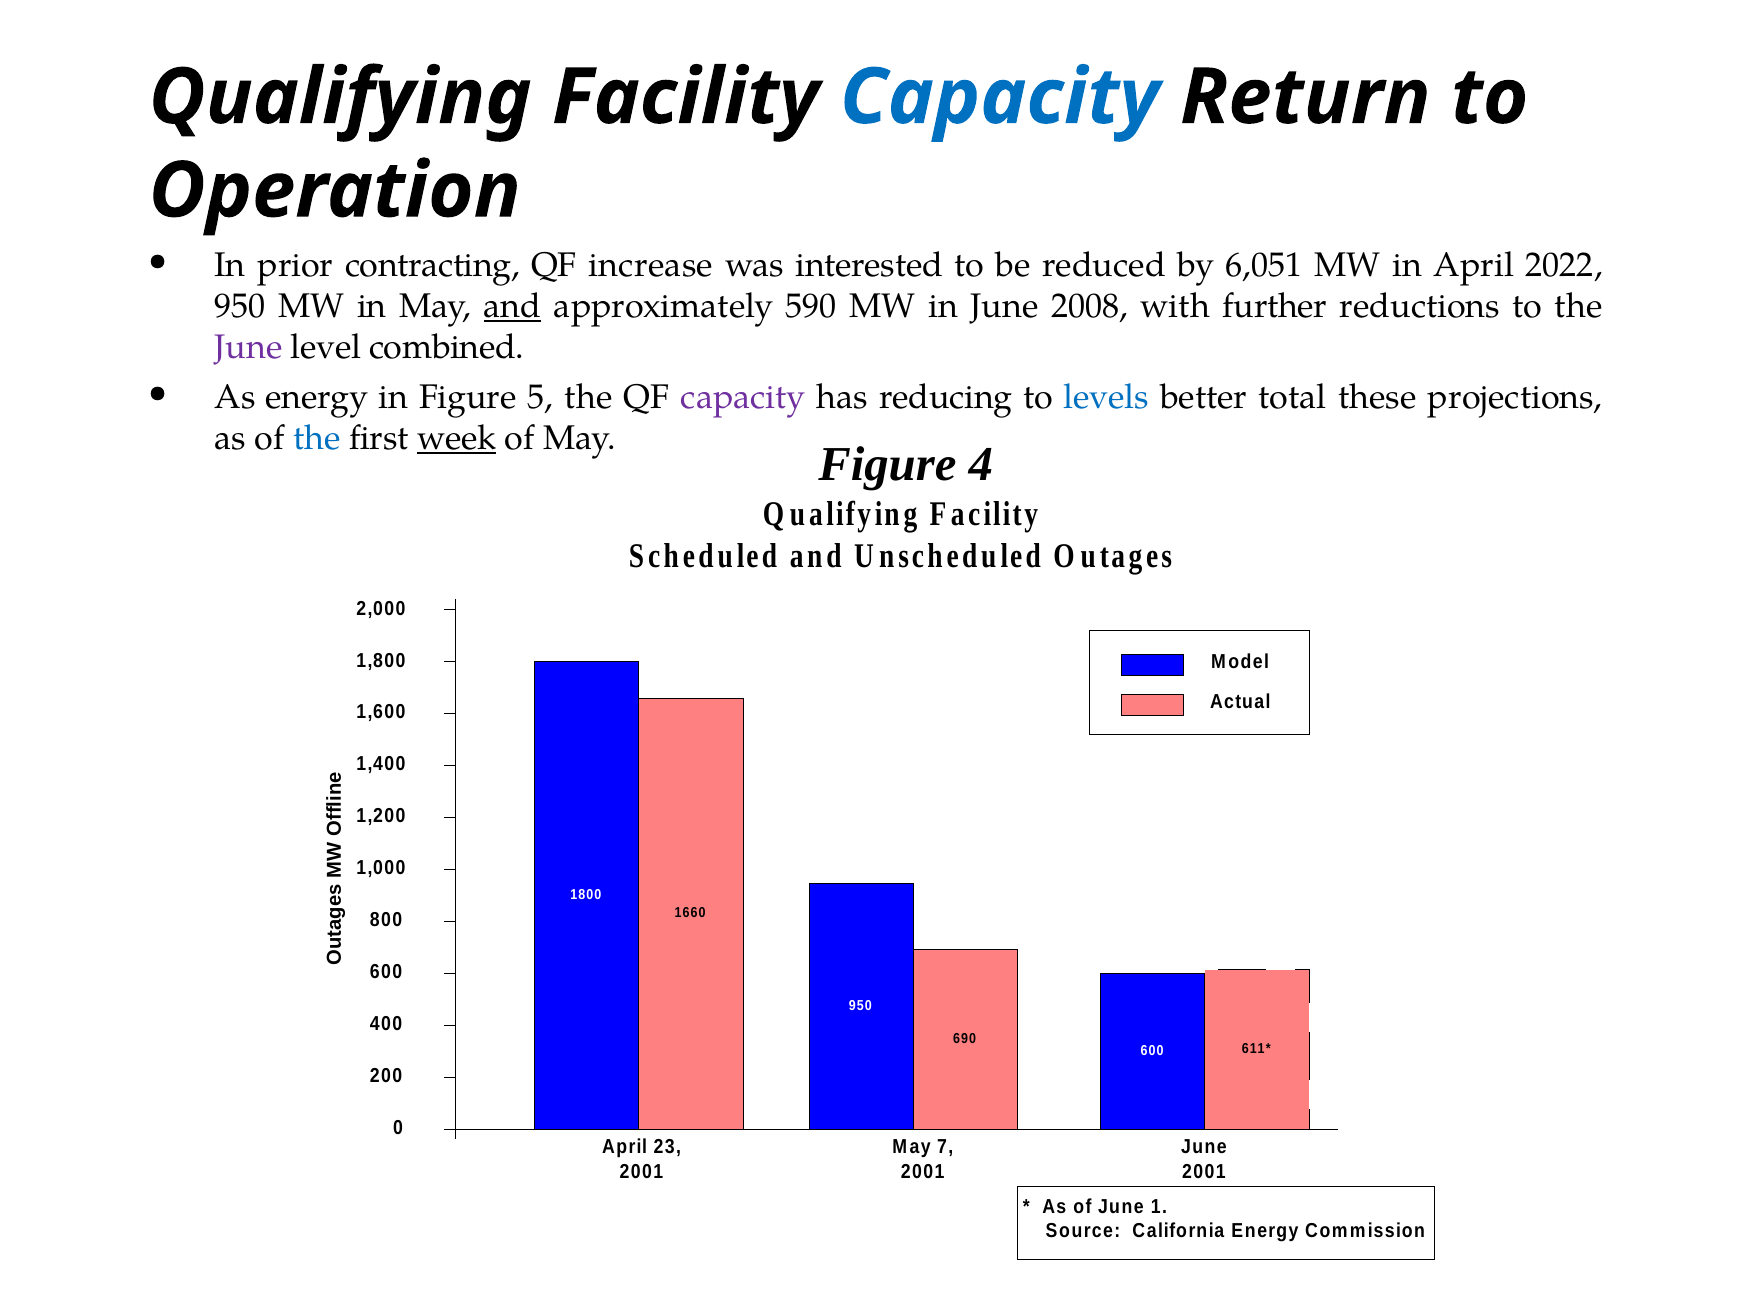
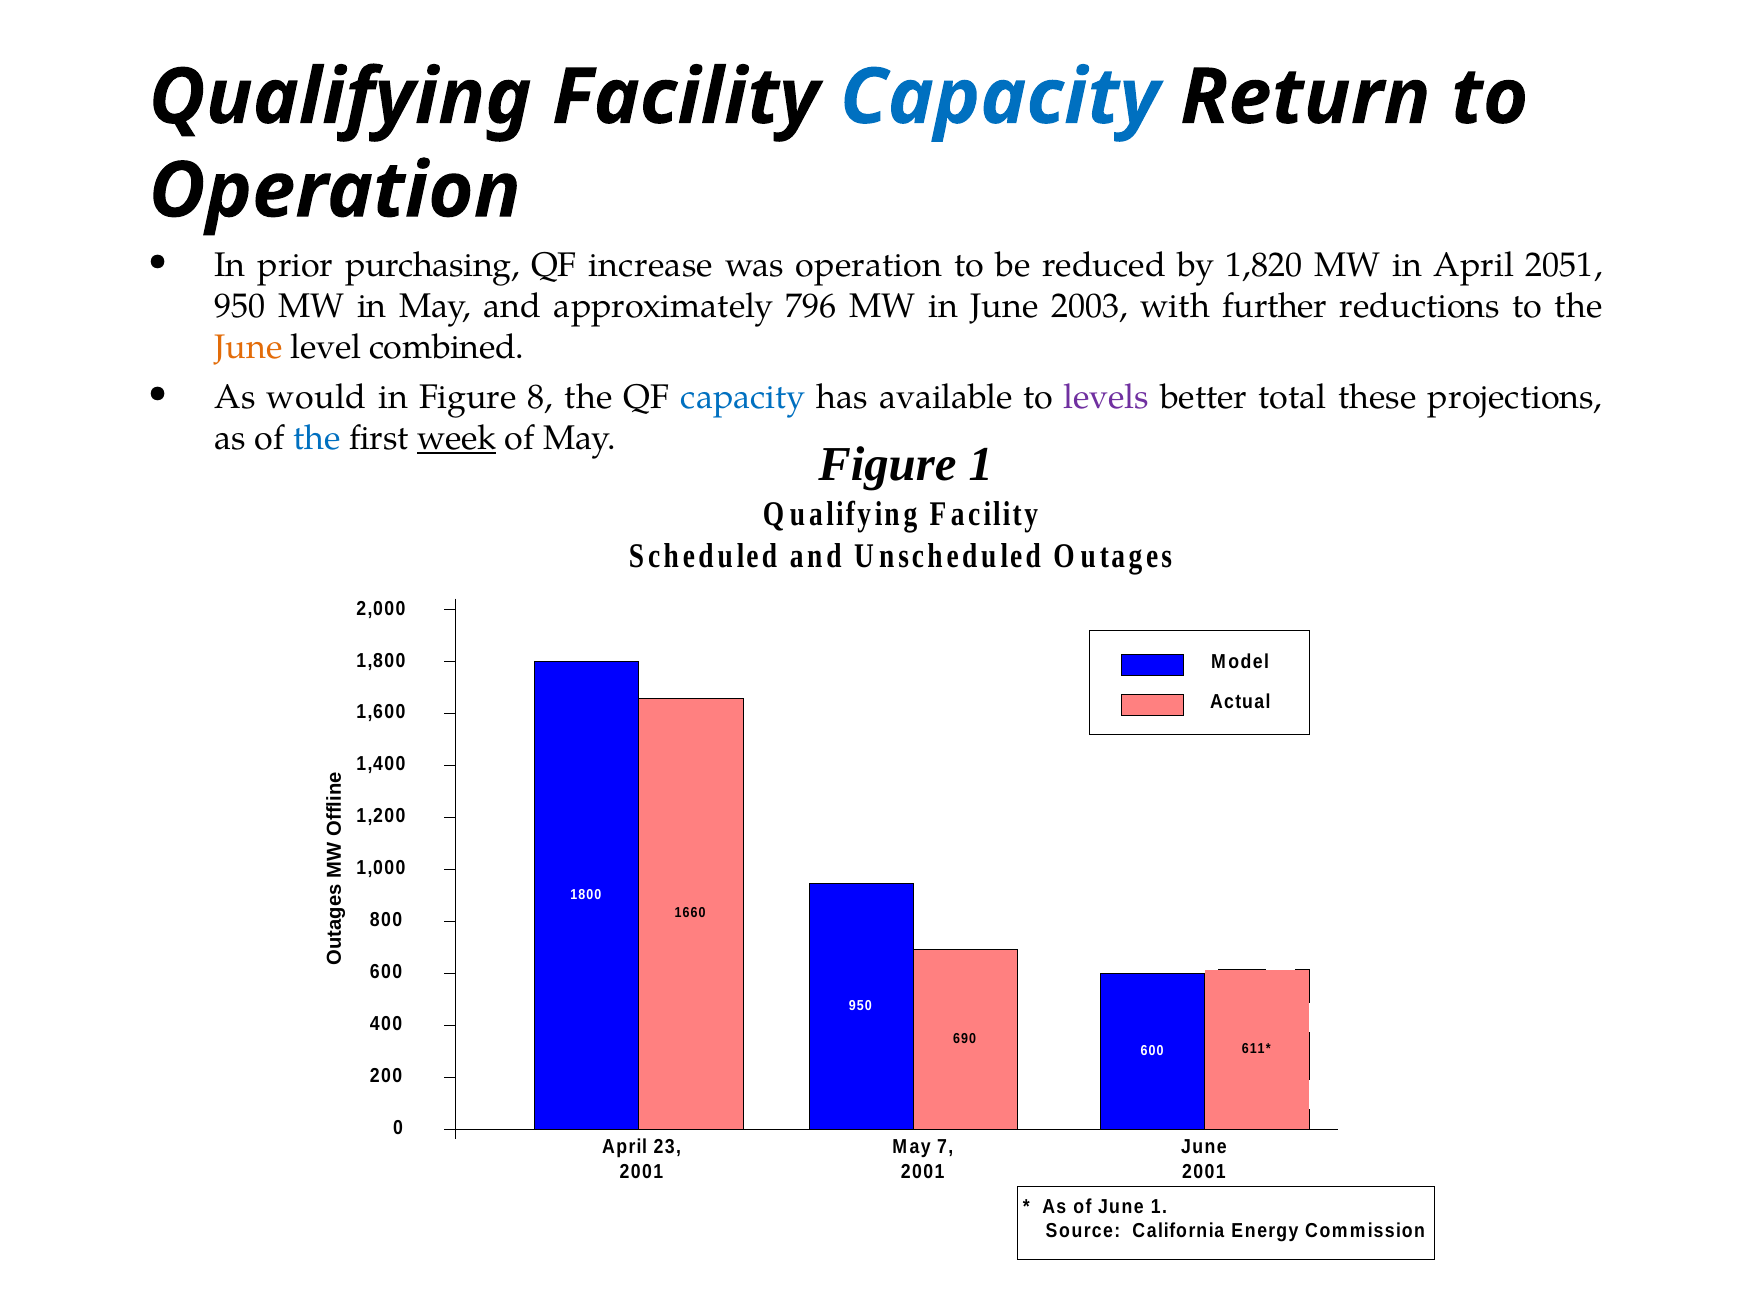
contracting: contracting -> purchasing (432, 266)
was interested: interested -> operation (869, 266)
6,051: 6,051 -> 1,820 (1264, 266)
2022: 2022 -> 2051 (1564, 266)
and underline: present -> none (513, 307)
590: 590 -> 796 (811, 307)
2008: 2008 -> 2003 (1089, 307)
June colour: purple -> orange (248, 348)
As energy: energy -> would (317, 397)
5: 5 -> 8 (541, 397)
capacity colour: purple -> blue (743, 397)
reducing: reducing -> available (946, 397)
levels colour: blue -> purple (1107, 397)
Figure 4: 4 -> 1 (981, 464)
